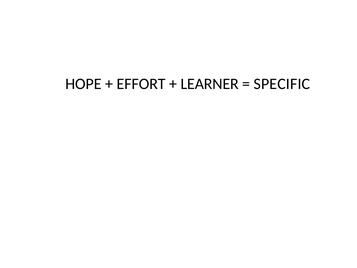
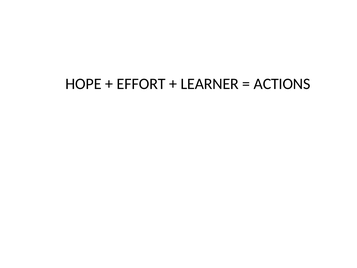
SPECIFIC: SPECIFIC -> ACTIONS (282, 84)
